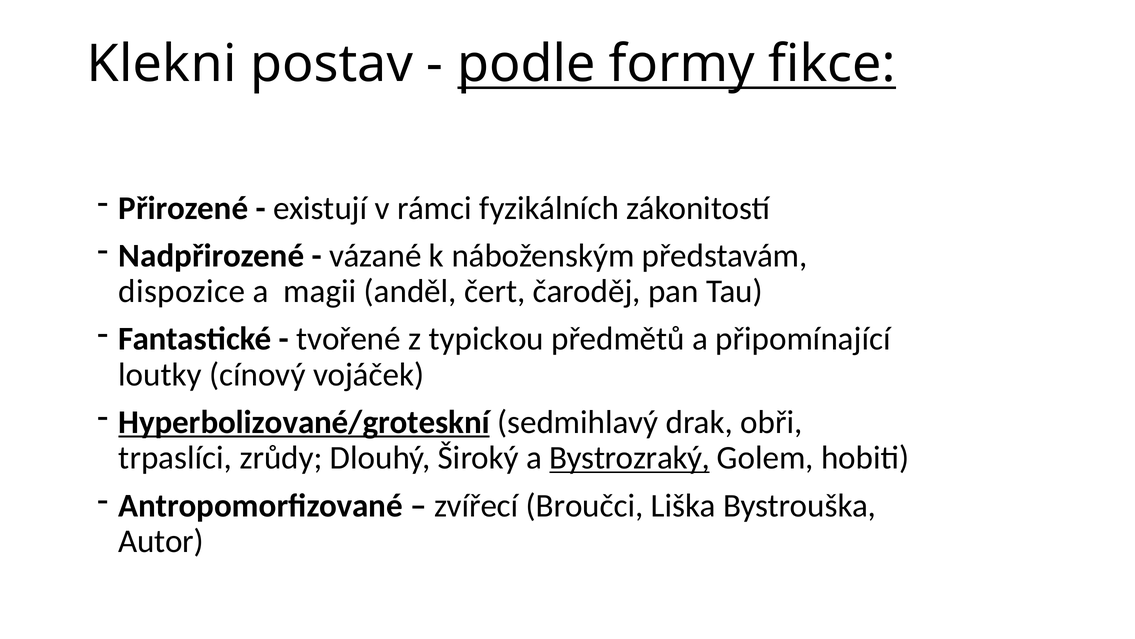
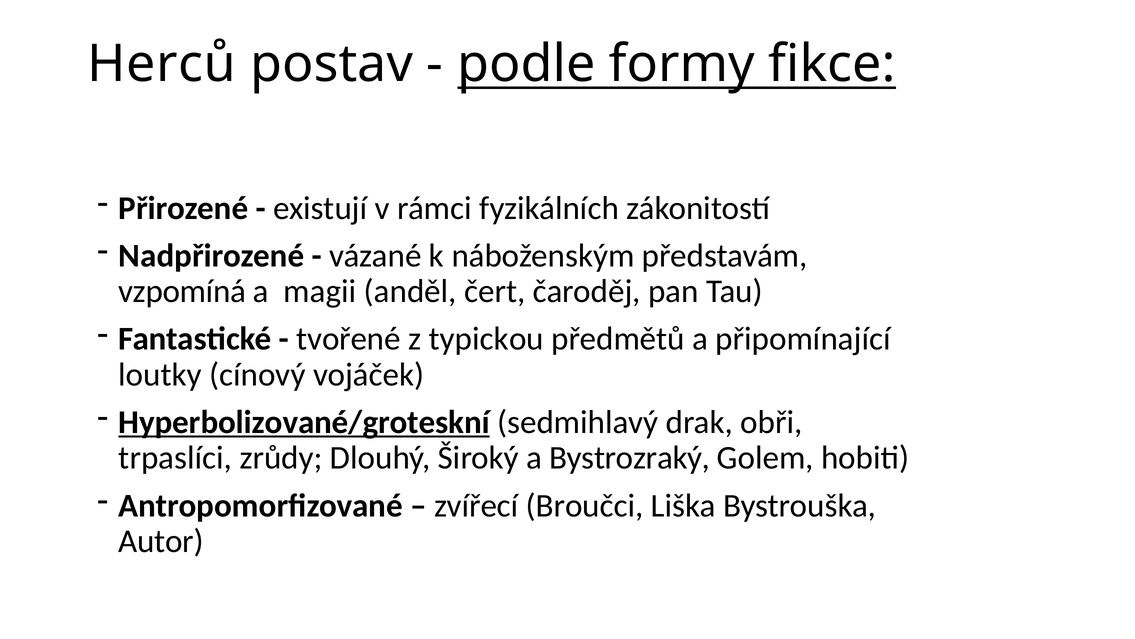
Klekni: Klekni -> Herců (161, 64)
dispozice: dispozice -> vzpomíná (182, 291)
Bystrozraký underline: present -> none (630, 458)
